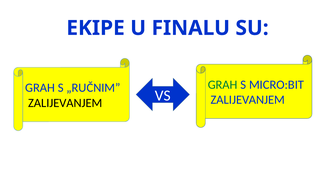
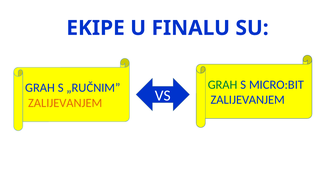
ZALIJEVANJEM colour: black -> orange (65, 103)
